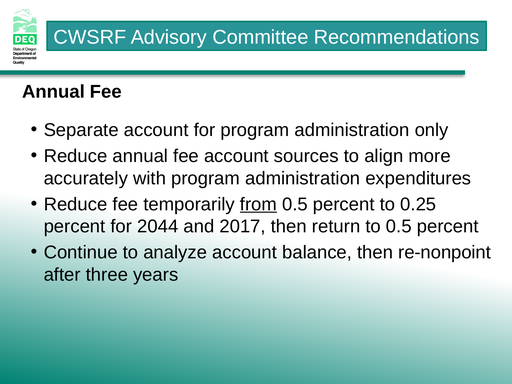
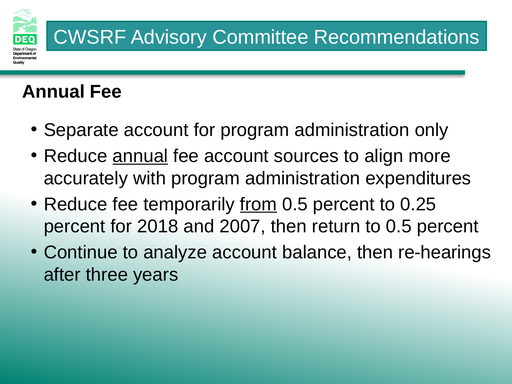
annual underline: none -> present (140, 156)
2044: 2044 -> 2018 (158, 226)
2017: 2017 -> 2007 (243, 226)
re-nonpoint: re-nonpoint -> re-hearings (445, 252)
